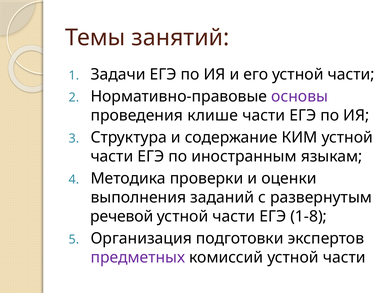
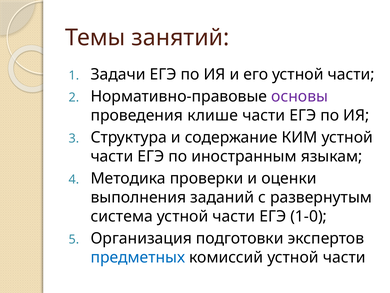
речевой: речевой -> система (122, 216)
1-8: 1-8 -> 1-0 (309, 216)
предметных colour: purple -> blue (138, 257)
